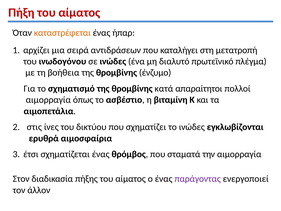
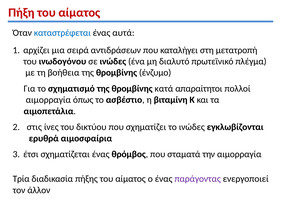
καταστρέφεται colour: orange -> blue (62, 33)
ήπαρ: ήπαρ -> αυτά (123, 33)
Στον: Στον -> Τρία (21, 179)
